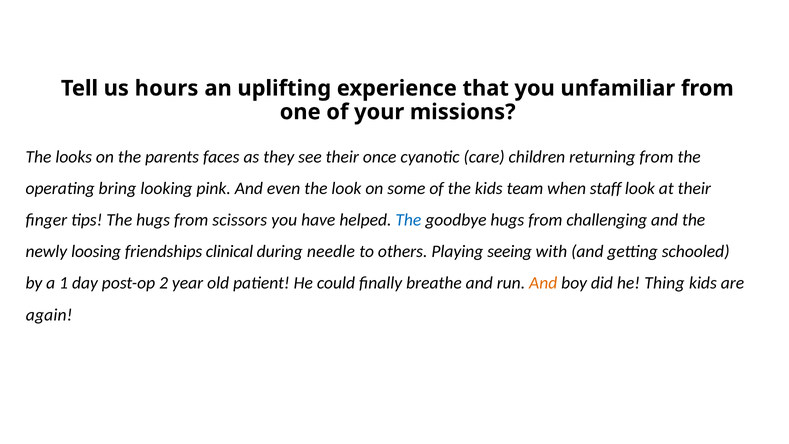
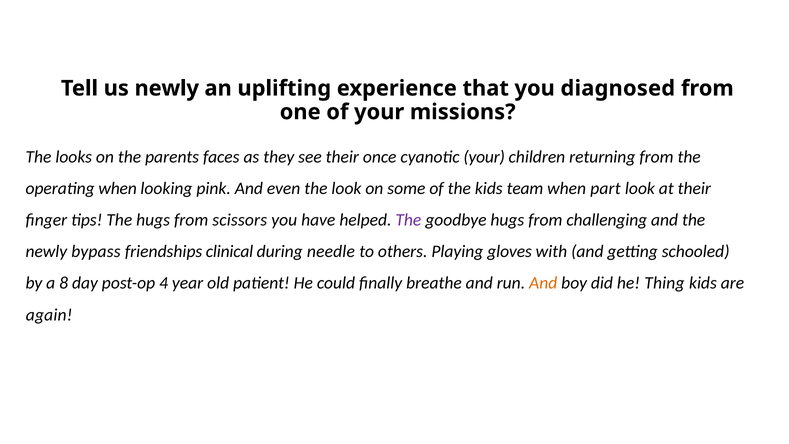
us hours: hours -> newly (167, 88)
unfamiliar: unfamiliar -> diagnosed (618, 88)
cyanotic care: care -> your (484, 157)
operating bring: bring -> when (118, 188)
staff: staff -> part (605, 188)
The colour: blue -> purple (408, 220)
loosing: loosing -> bypass (96, 251)
seeing: seeing -> gloves (510, 251)
1: 1 -> 8 (64, 283)
2: 2 -> 4 (164, 283)
